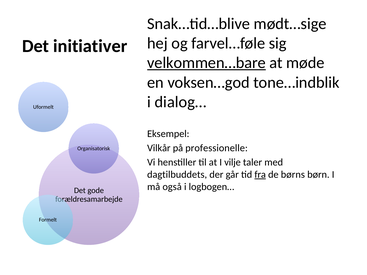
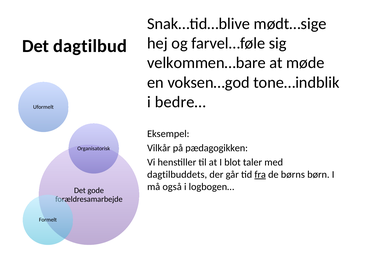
initiativer: initiativer -> dagtilbud (90, 46)
velkommen…bare underline: present -> none (206, 63)
dialog…: dialog… -> bedre… (180, 102)
professionelle: professionelle -> pædagogikken (217, 148)
vilje: vilje -> blot (232, 162)
